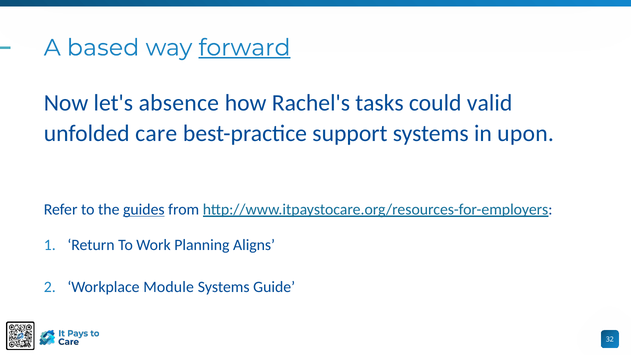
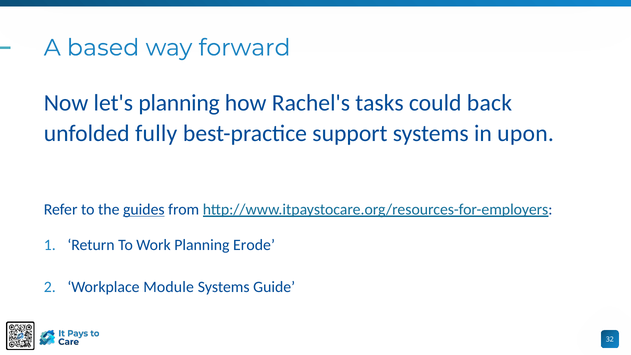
forward underline: present -> none (245, 48)
let's absence: absence -> planning (179, 103)
valid: valid -> back (489, 103)
care: care -> fully (156, 134)
Aligns: Aligns -> Erode (254, 245)
